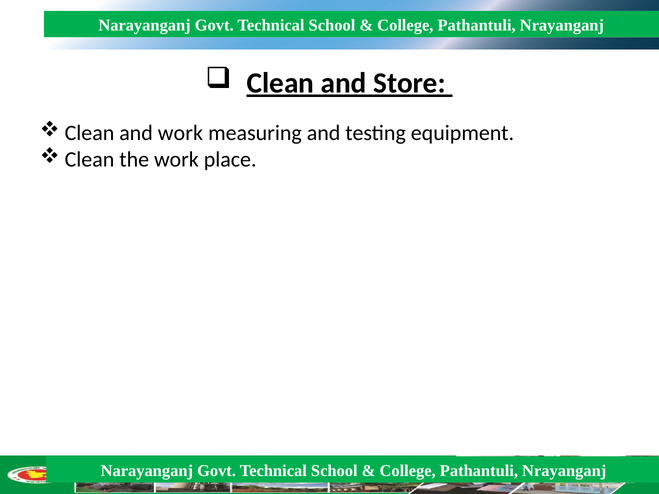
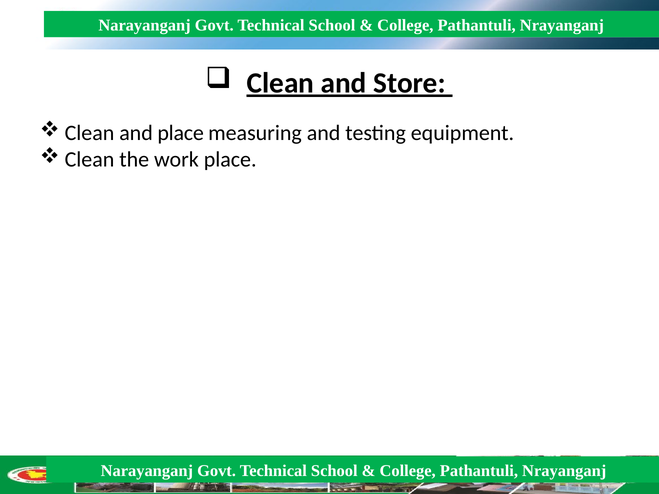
and work: work -> place (181, 133)
